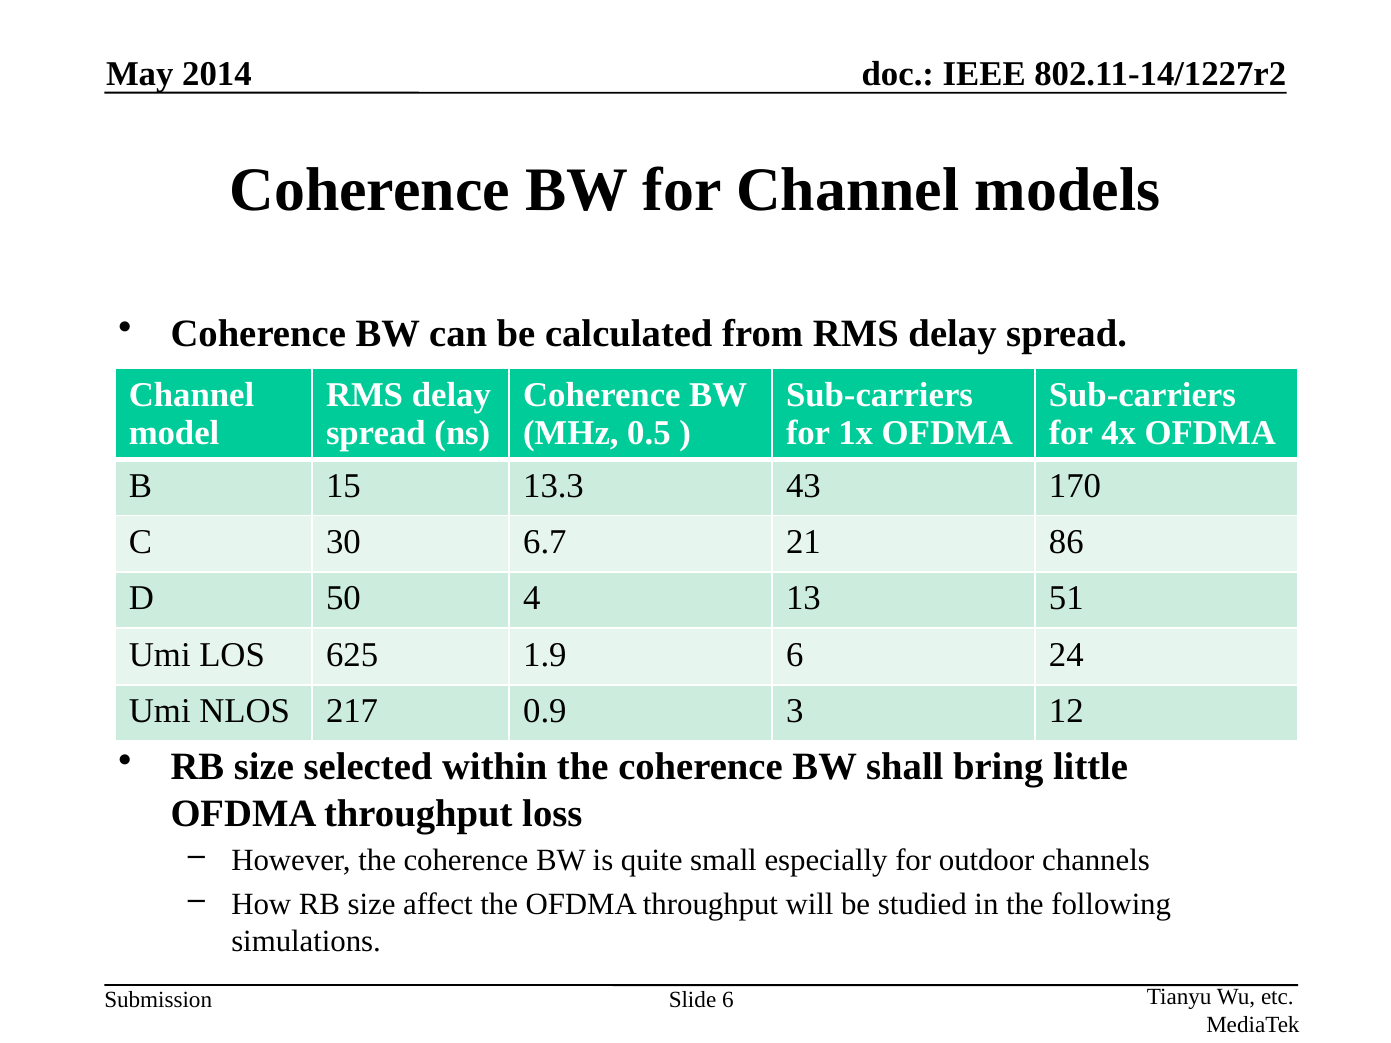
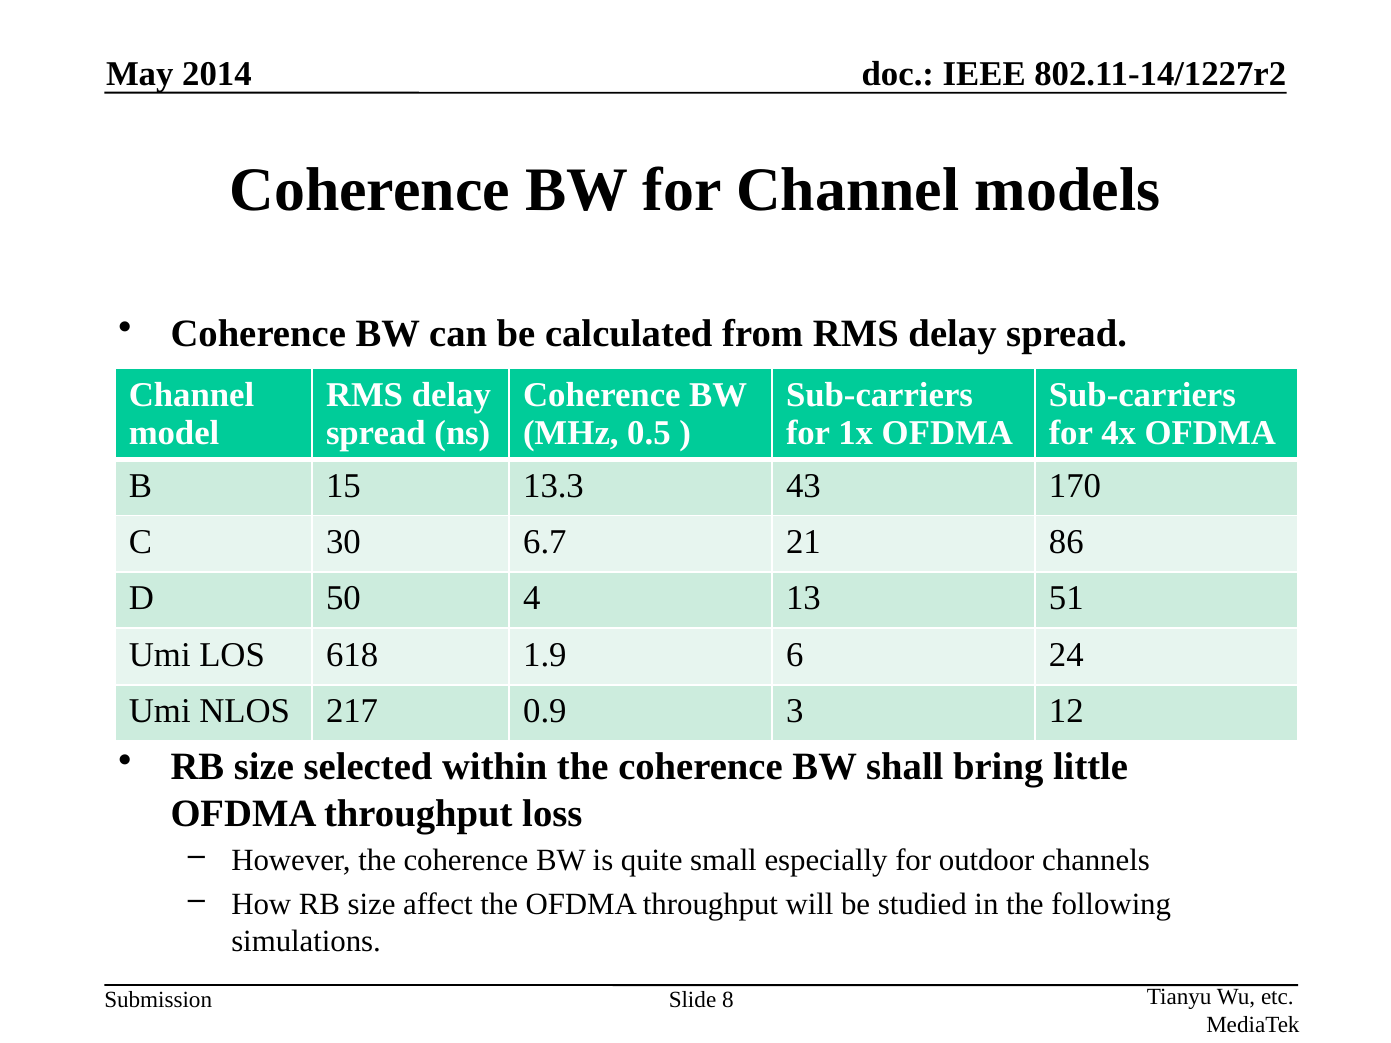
625: 625 -> 618 (352, 655)
Slide 6: 6 -> 8 (728, 1001)
